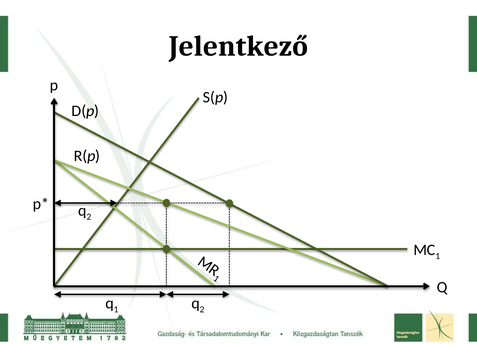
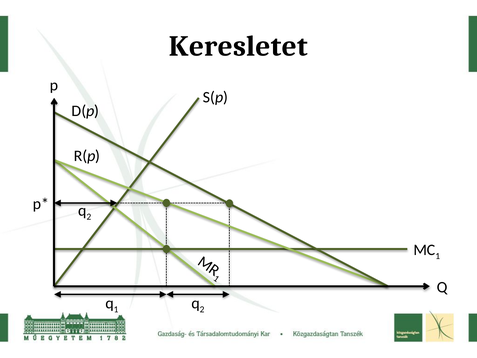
Jelentkező: Jelentkező -> Keresletet (238, 46)
